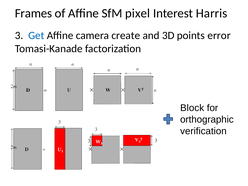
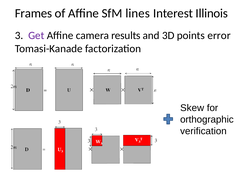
pixel: pixel -> lines (138, 13)
Harris: Harris -> Illinois (212, 13)
Get colour: blue -> purple (36, 35)
create: create -> results (126, 35)
Block: Block -> Skew (192, 108)
